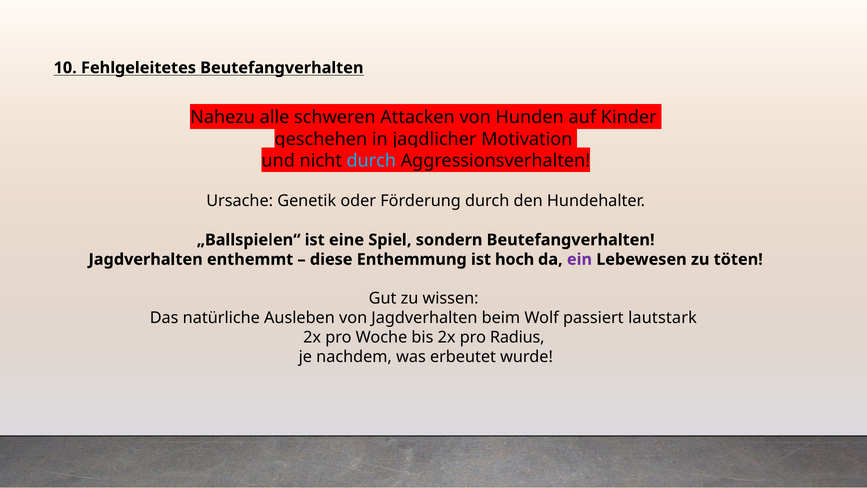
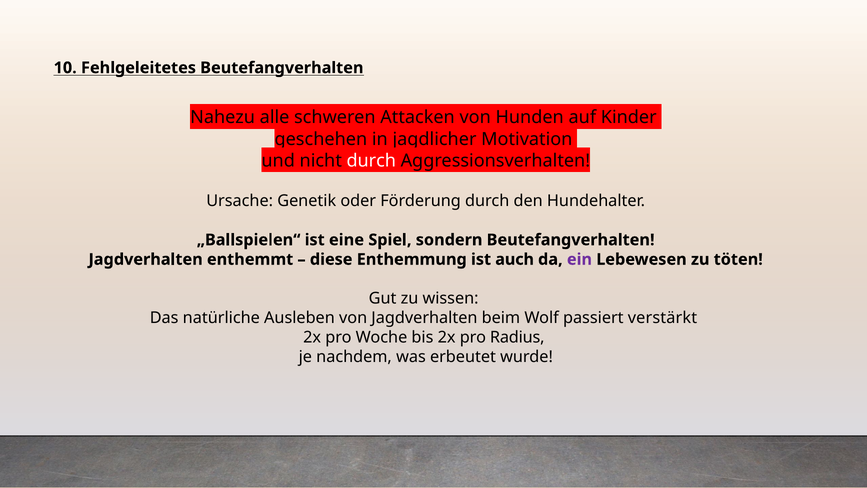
durch colour: light blue -> white (371, 161)
hoch: hoch -> auch (515, 259)
lautstark: lautstark -> verstärkt (662, 318)
